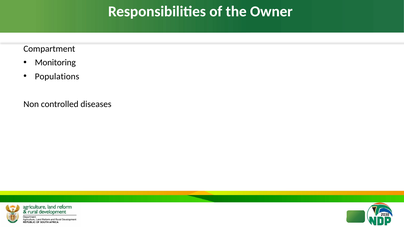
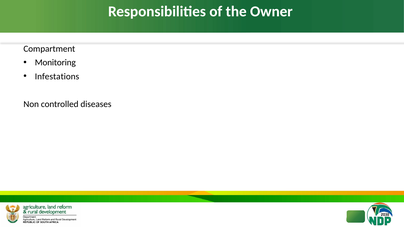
Populations: Populations -> Infestations (57, 77)
